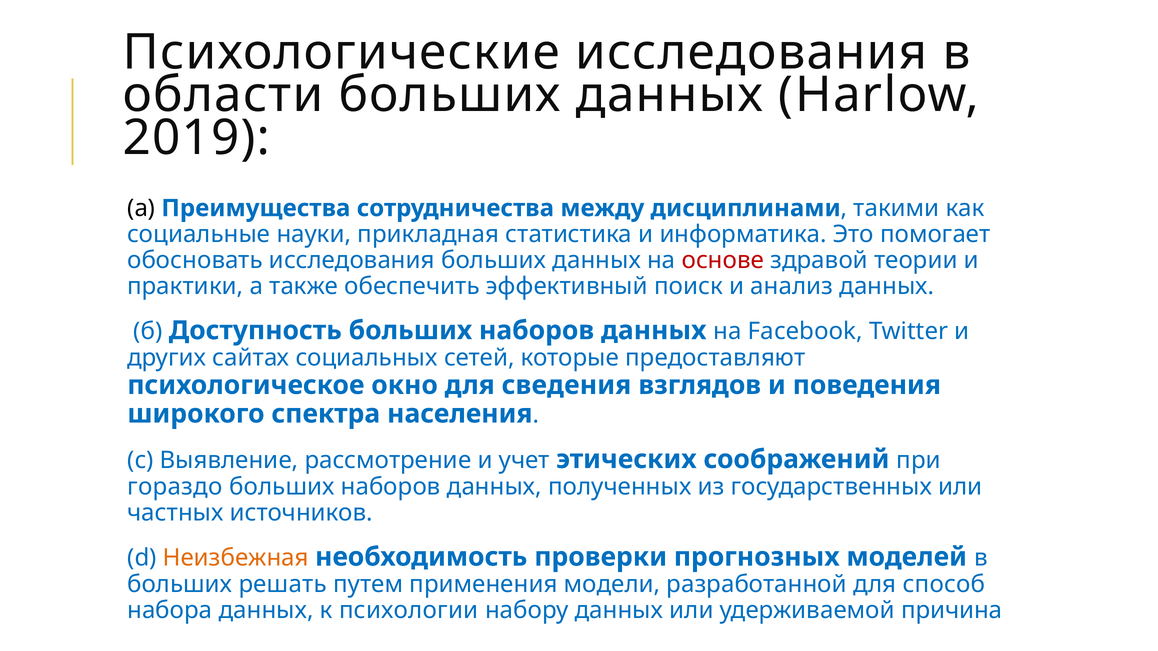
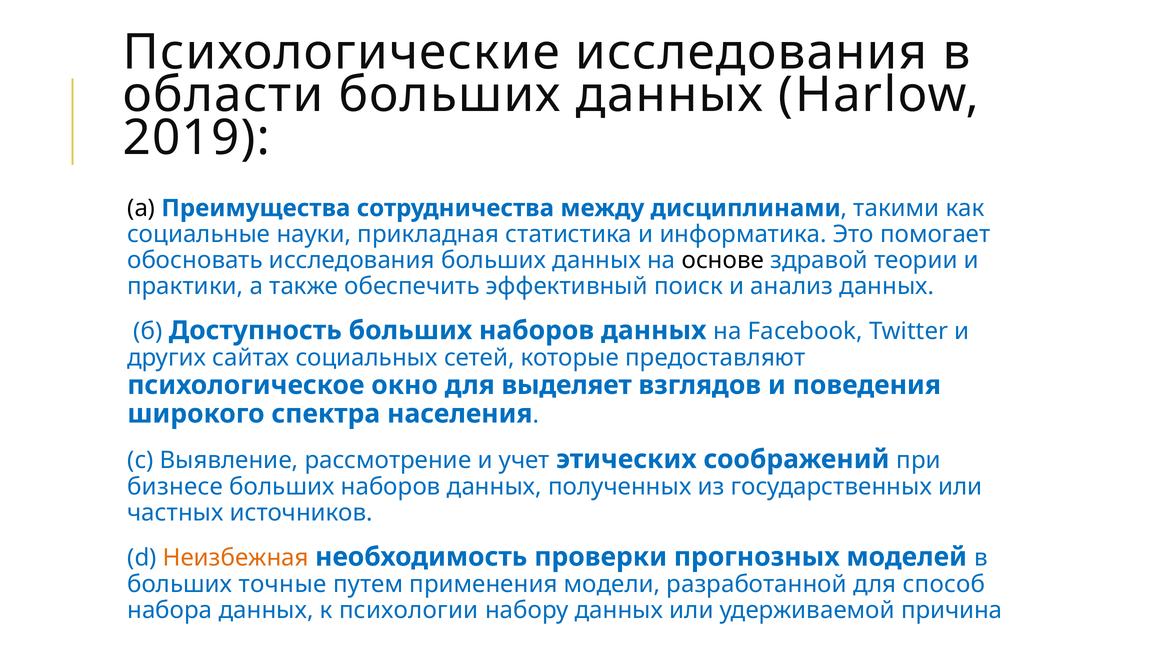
основе colour: red -> black (723, 260)
сведения: сведения -> выделяет (567, 385)
гораздо: гораздо -> бизнесе (175, 487)
решать: решать -> точные (283, 585)
